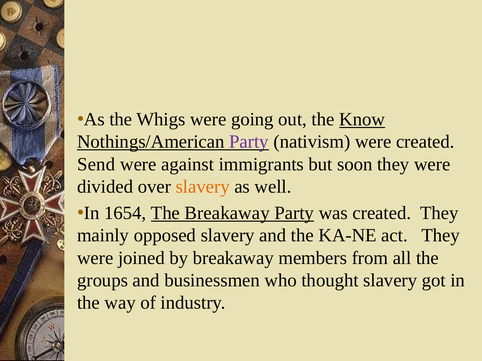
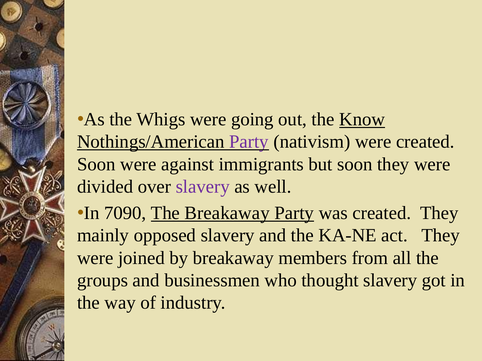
Send: Send -> Soon (96, 164)
slavery colour: orange -> purple (203, 187)
1654: 1654 -> 7090 (125, 213)
